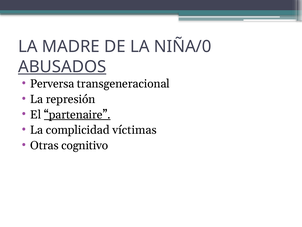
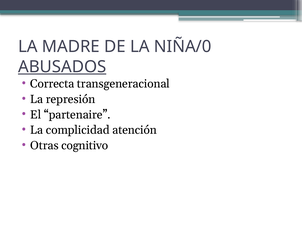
Perversa: Perversa -> Correcta (52, 84)
partenaire underline: present -> none (77, 114)
víctimas: víctimas -> atención (135, 130)
